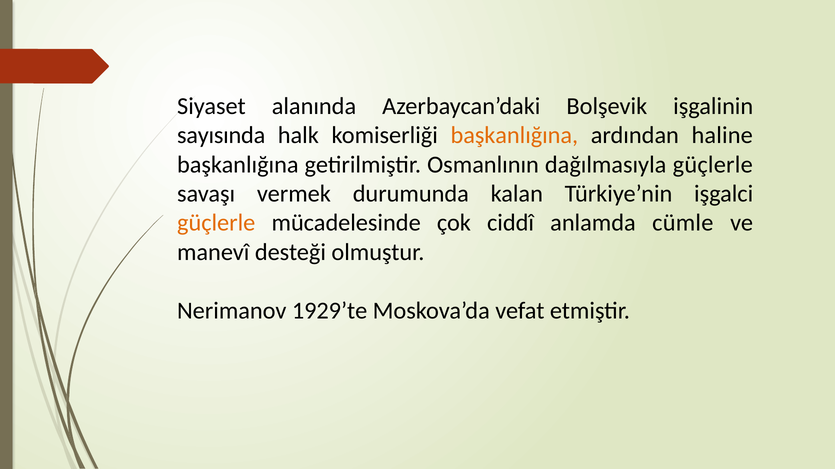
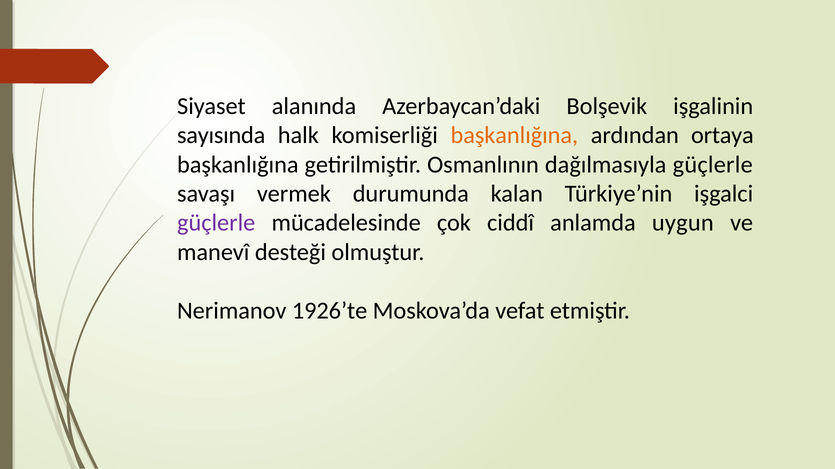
haline: haline -> ortaya (722, 136)
güçlerle colour: orange -> purple (216, 223)
cümle: cümle -> uygun (683, 223)
1929’te: 1929’te -> 1926’te (330, 311)
